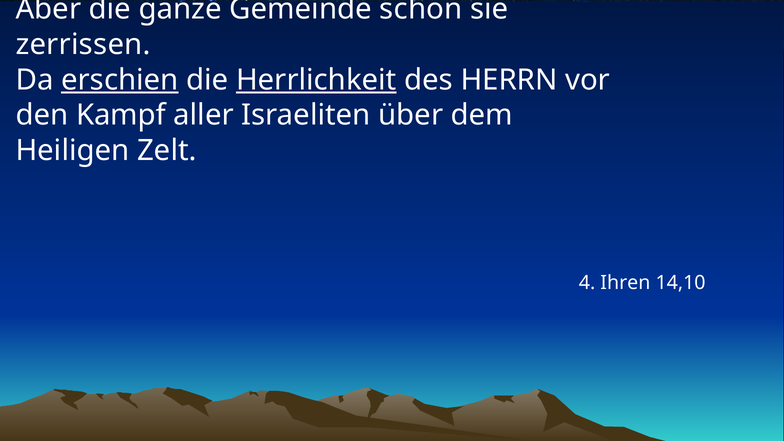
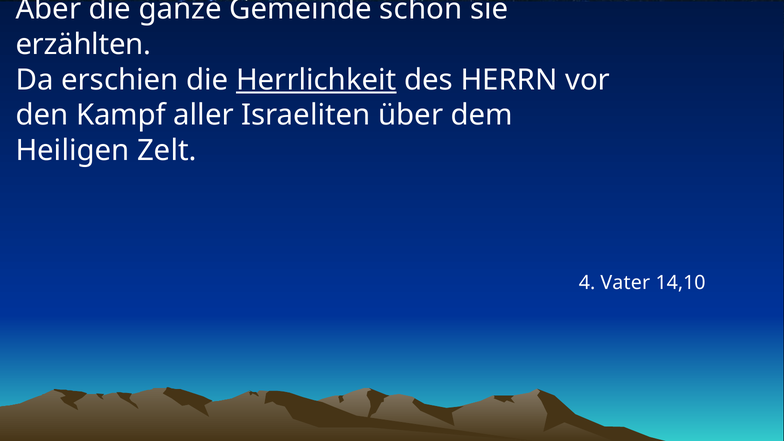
zerrissen: zerrissen -> erzählten (83, 45)
erschien underline: present -> none (120, 80)
Ihren: Ihren -> Vater (625, 283)
